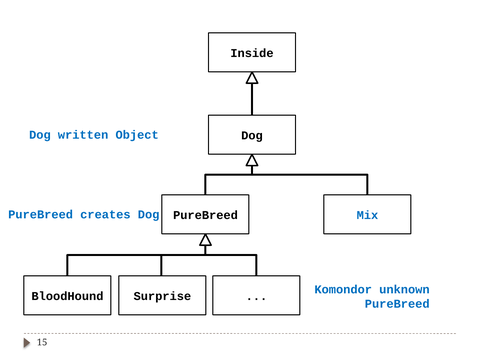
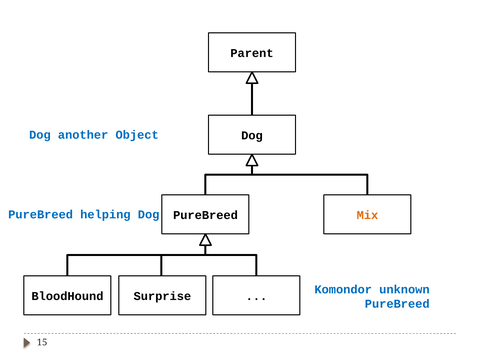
Inside: Inside -> Parent (252, 53)
written: written -> another (83, 135)
creates: creates -> helping (105, 214)
Mix colour: blue -> orange (367, 215)
